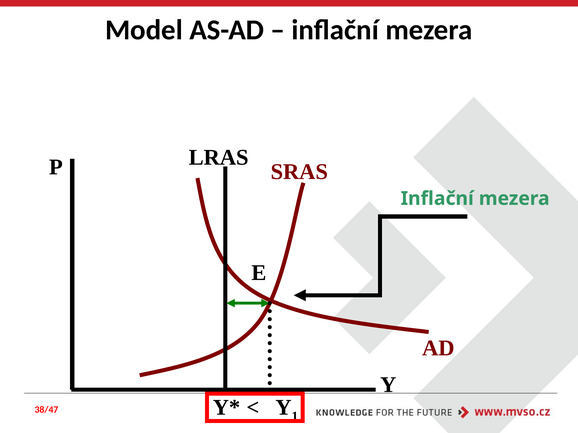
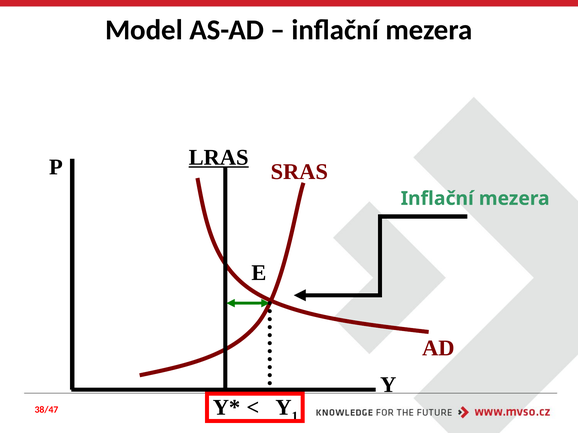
LRAS underline: none -> present (219, 158)
